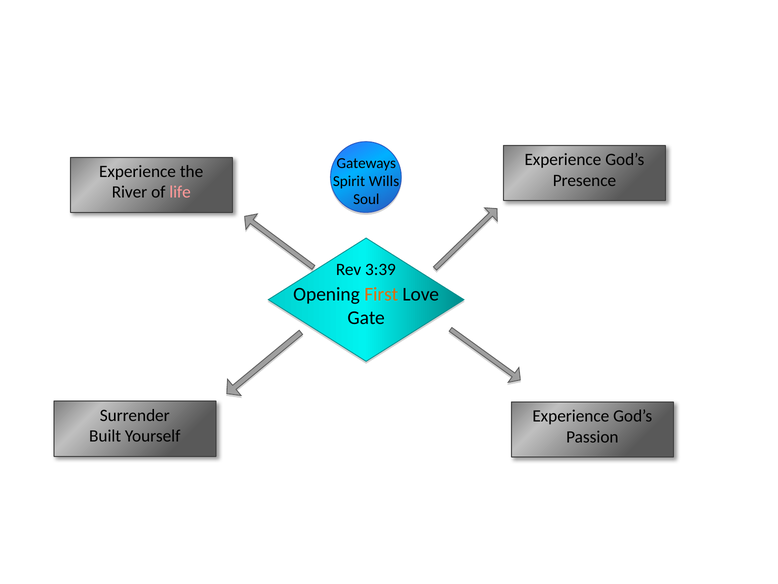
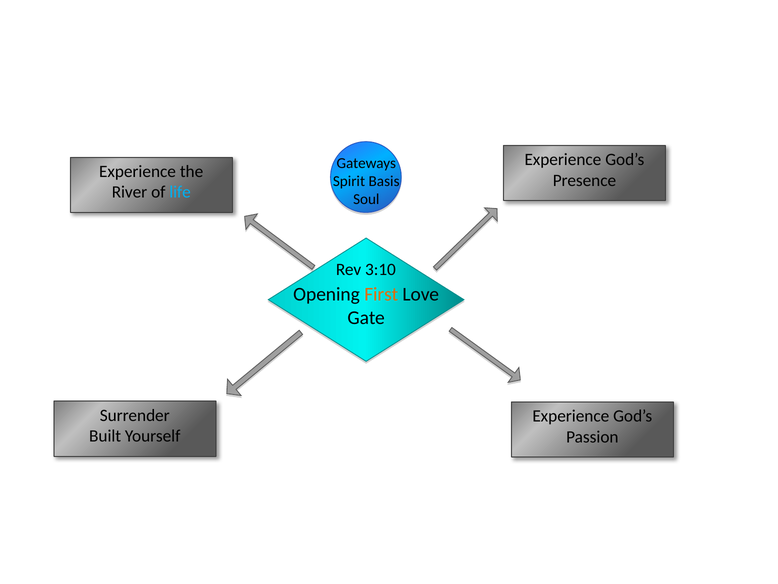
Wills: Wills -> Basis (384, 181)
life colour: pink -> light blue (180, 192)
3:39: 3:39 -> 3:10 (380, 269)
